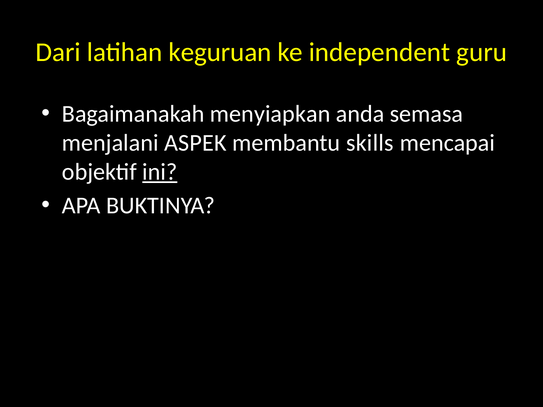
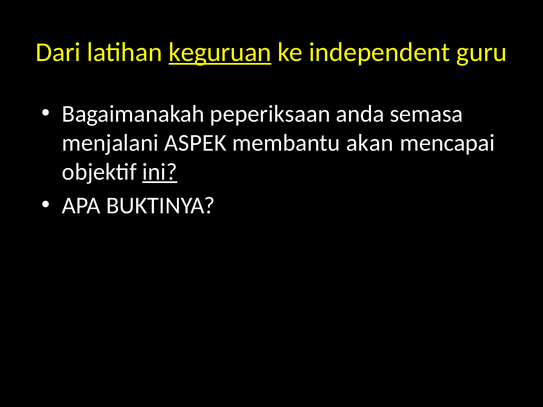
keguruan underline: none -> present (220, 52)
menyiapkan: menyiapkan -> peperiksaan (270, 114)
skills: skills -> akan (370, 143)
